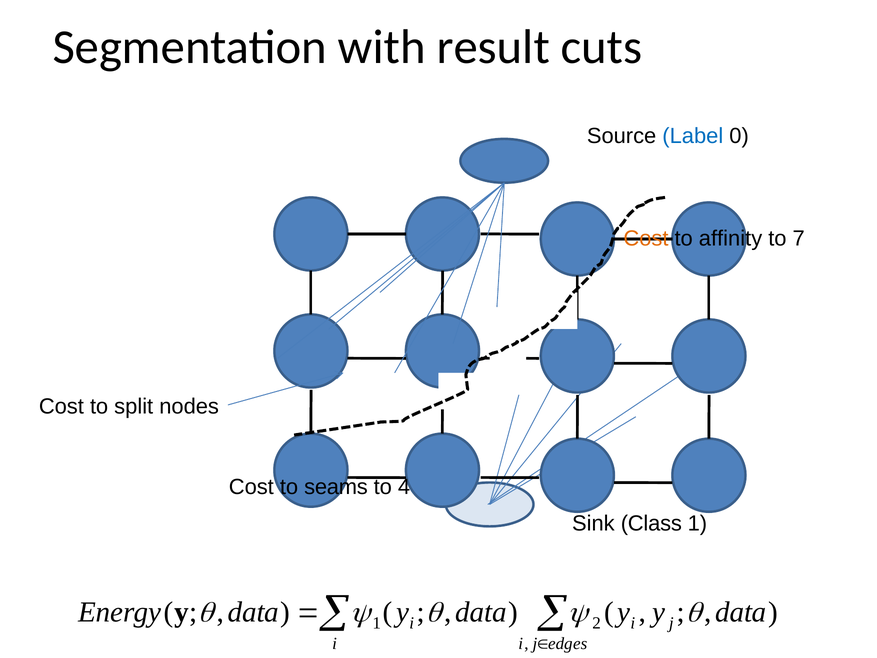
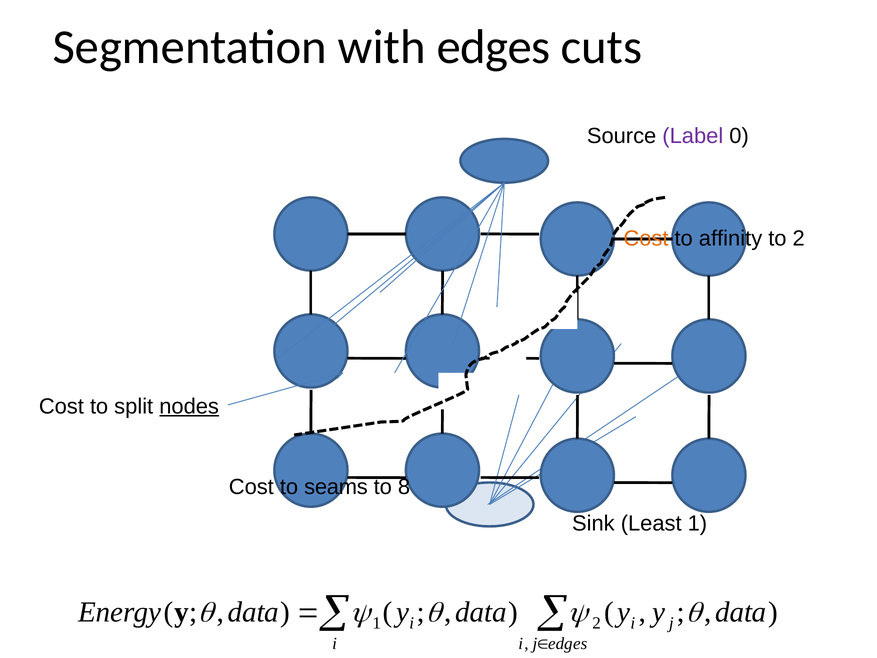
with result: result -> edges (494, 47)
Label colour: blue -> purple (693, 136)
to 7: 7 -> 2 (799, 238)
nodes underline: none -> present (189, 406)
4: 4 -> 8 (404, 487)
Class: Class -> Least (651, 523)
